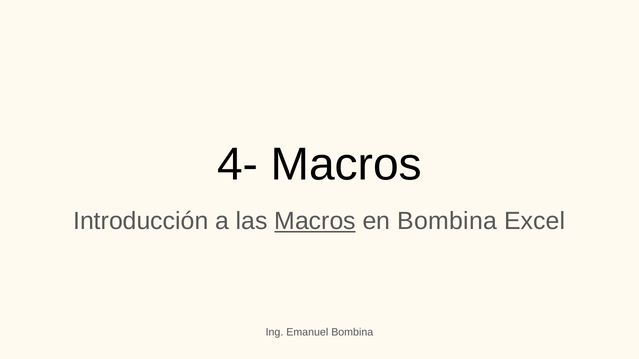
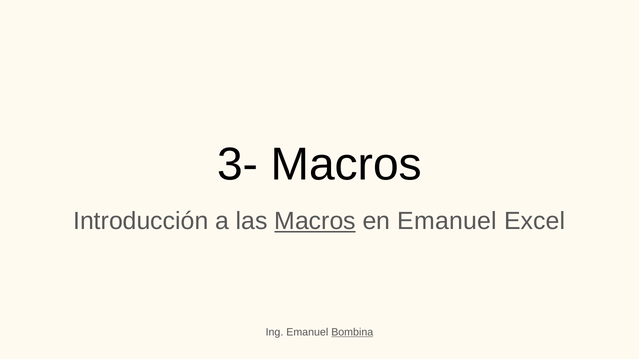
4-: 4- -> 3- (238, 165)
en Bombina: Bombina -> Emanuel (447, 221)
Bombina underline: none -> present (352, 333)
